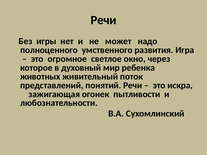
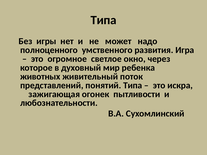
Речи: Речи -> Типа (104, 20)
понятий Речи: Речи -> Типа (133, 85)
